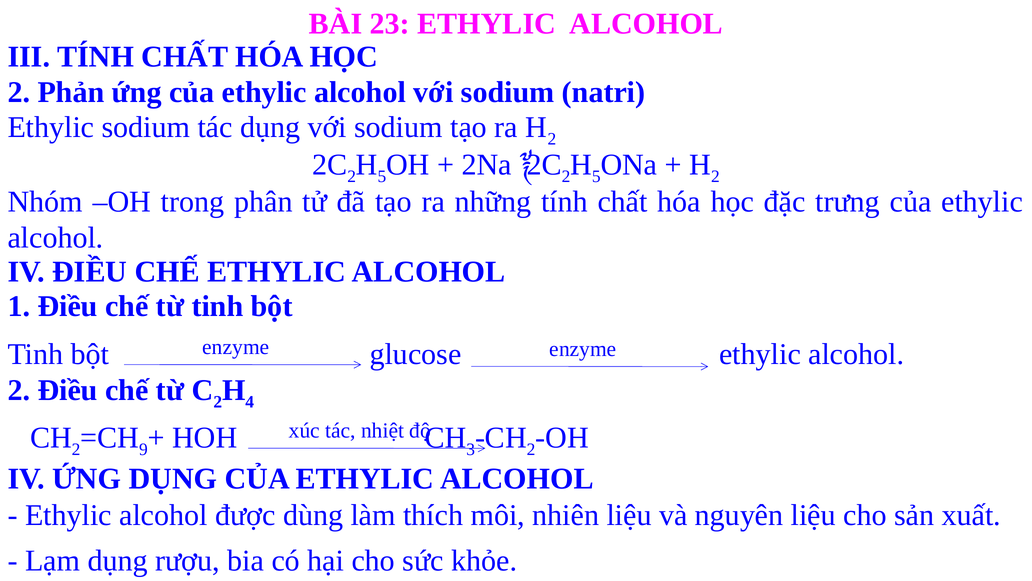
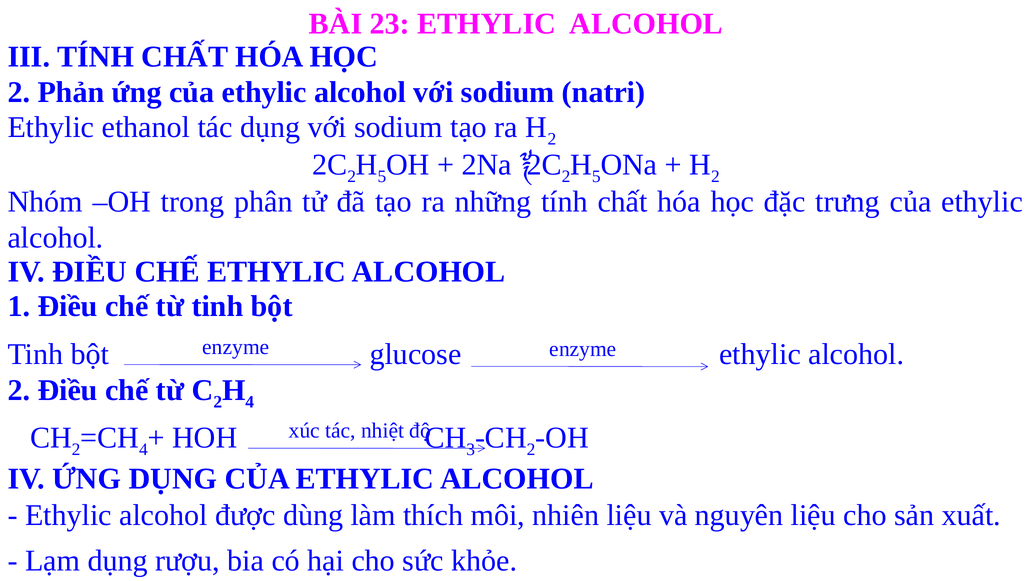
Ethylic sodium: sodium -> ethanol (146, 127)
9: 9 -> 4 (143, 449)
